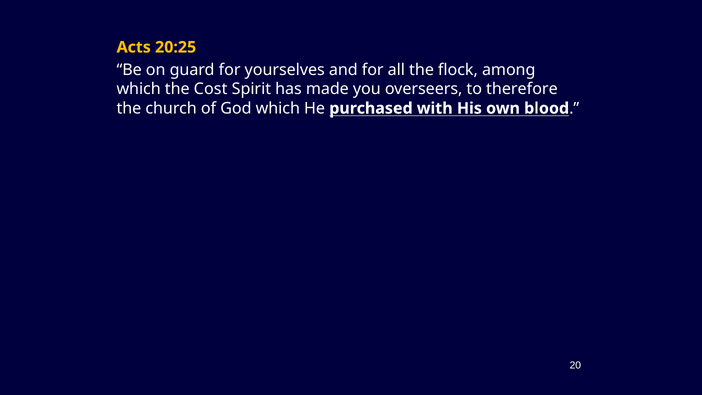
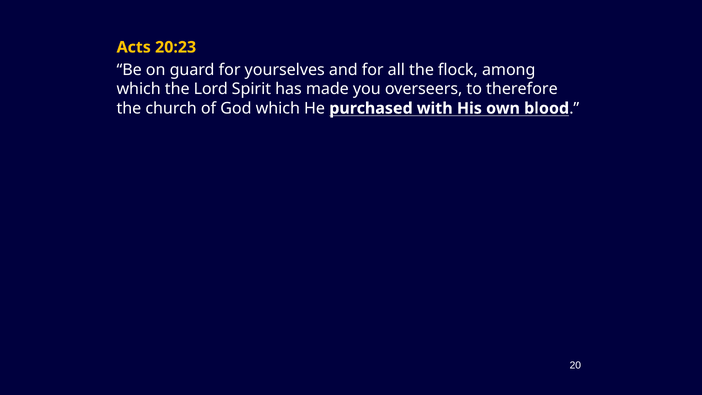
20:25: 20:25 -> 20:23 (176, 47)
Cost: Cost -> Lord (211, 89)
